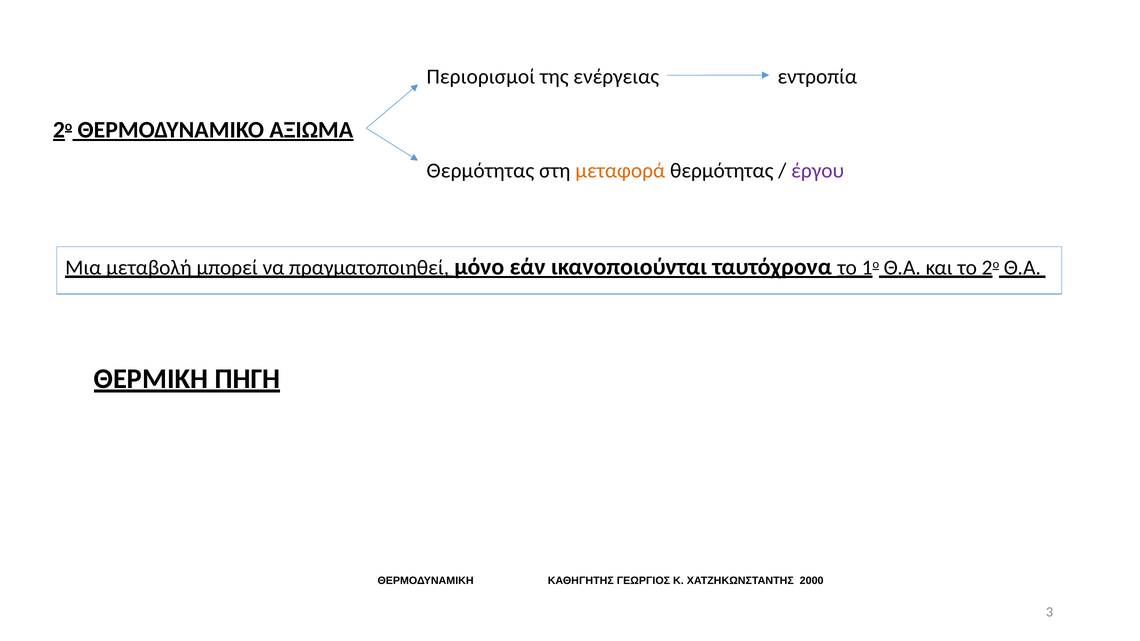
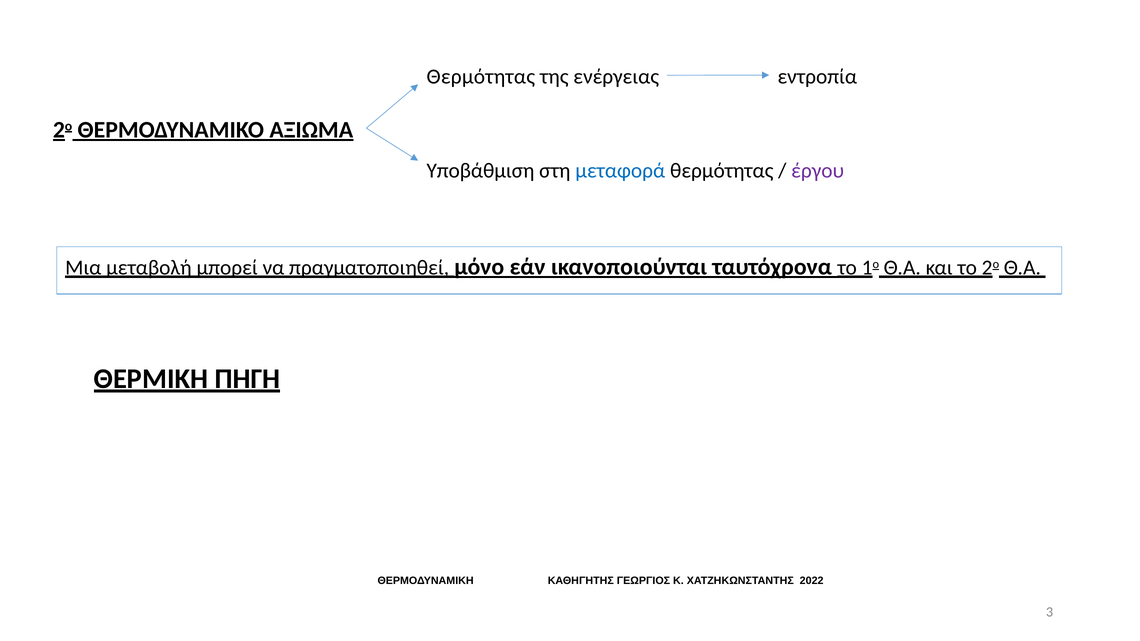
Περιορισμοί: Περιορισμοί -> Θερμότητας (481, 77)
Θερμότητας: Θερμότητας -> Υποβάθμιση (480, 171)
μεταφορά colour: orange -> blue (620, 171)
2000: 2000 -> 2022 (812, 581)
